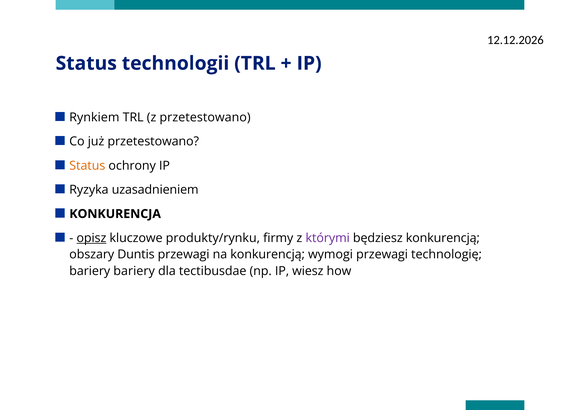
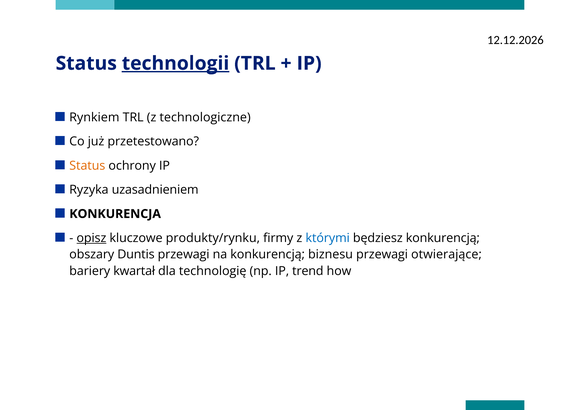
technologii underline: none -> present (176, 63)
z przetestowano: przetestowano -> technologiczne (205, 117)
którymi colour: purple -> blue (328, 238)
wymogi: wymogi -> biznesu (331, 255)
technologię: technologię -> otwierające (446, 255)
bariery bariery: bariery -> kwartał (134, 271)
tectibusdae: tectibusdae -> technologię (213, 271)
wiesz: wiesz -> trend (308, 271)
